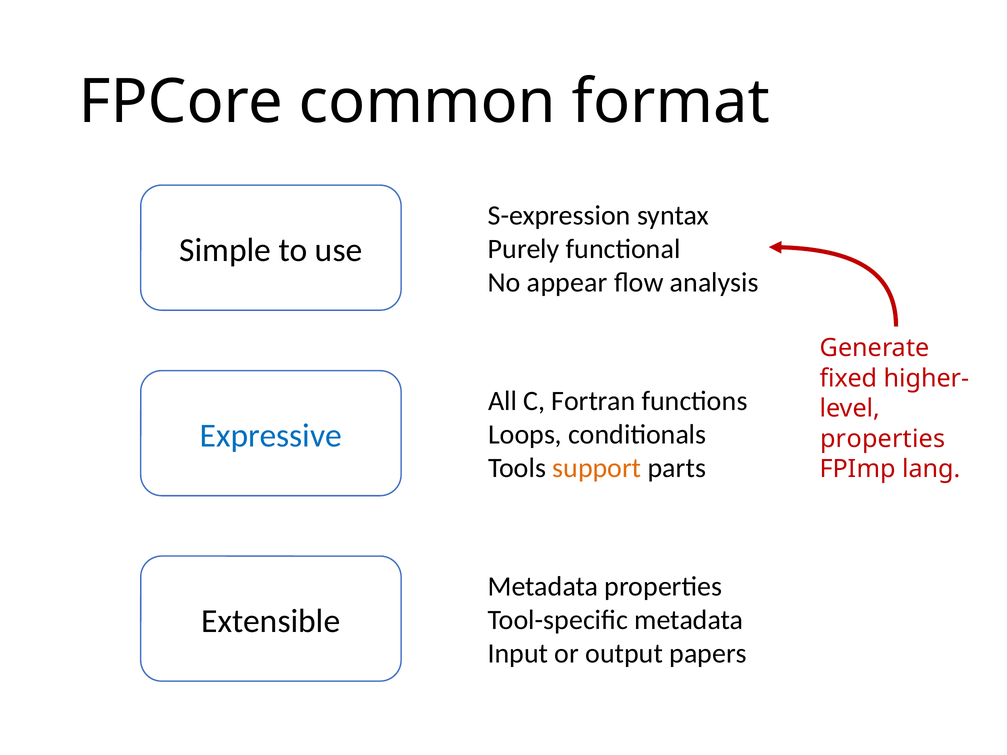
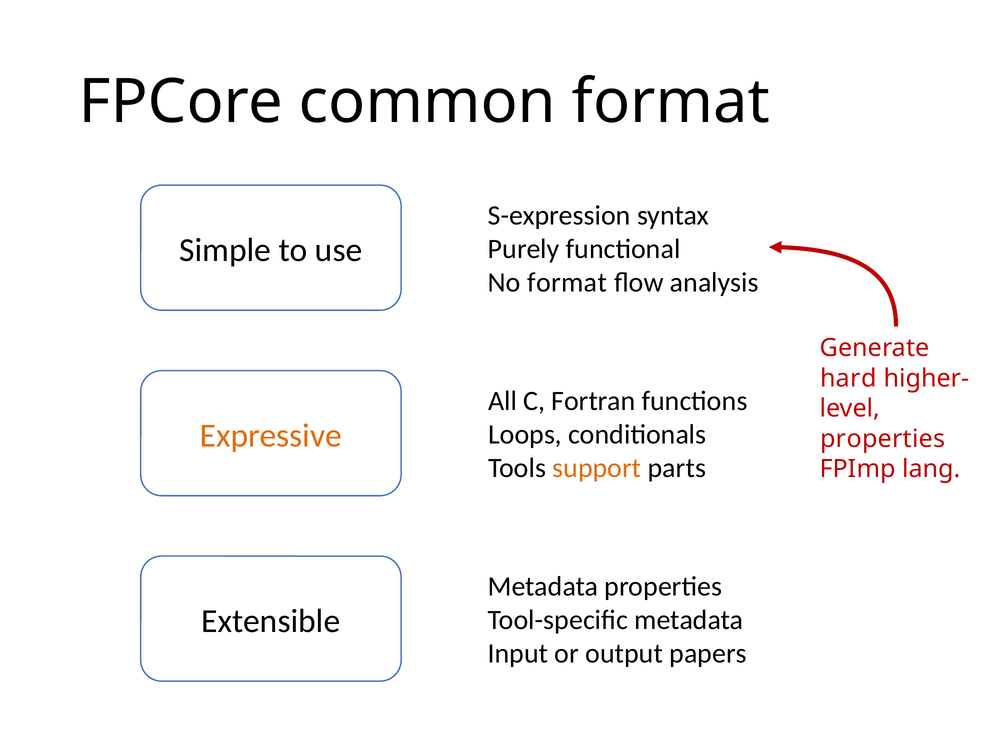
No appear: appear -> format (567, 283)
fixed: fixed -> hard (848, 379)
Expressive colour: blue -> orange (271, 436)
